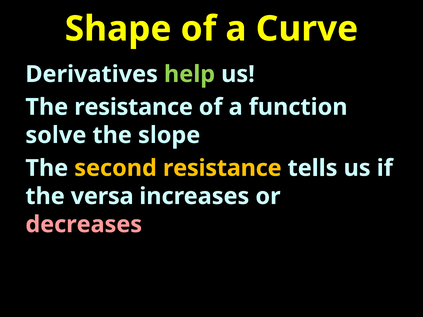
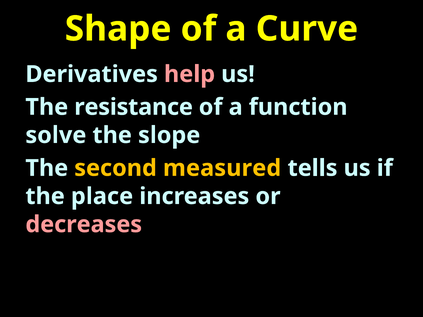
help colour: light green -> pink (190, 74)
second resistance: resistance -> measured (222, 168)
versa: versa -> place (102, 196)
